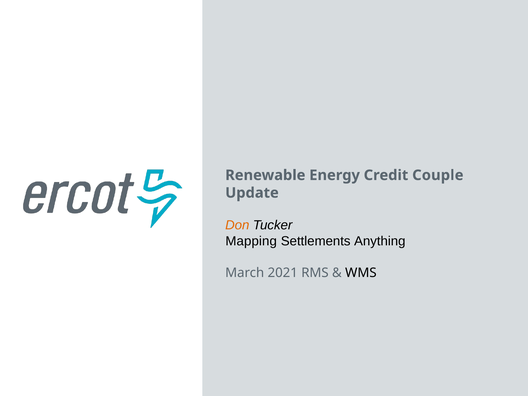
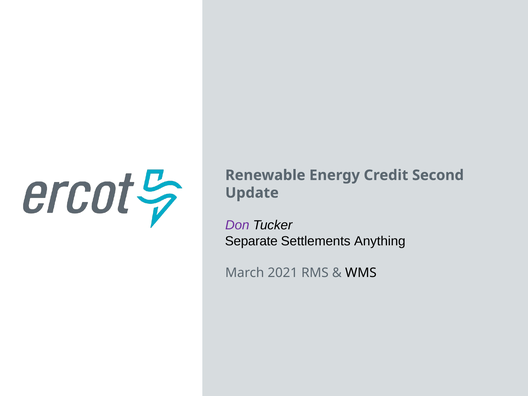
Couple: Couple -> Second (438, 175)
Don colour: orange -> purple (237, 225)
Mapping: Mapping -> Separate (251, 241)
